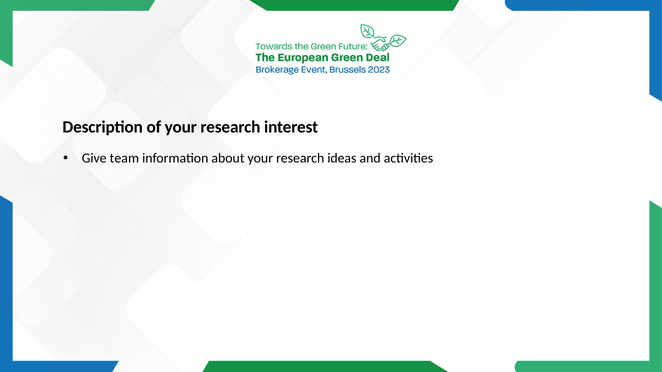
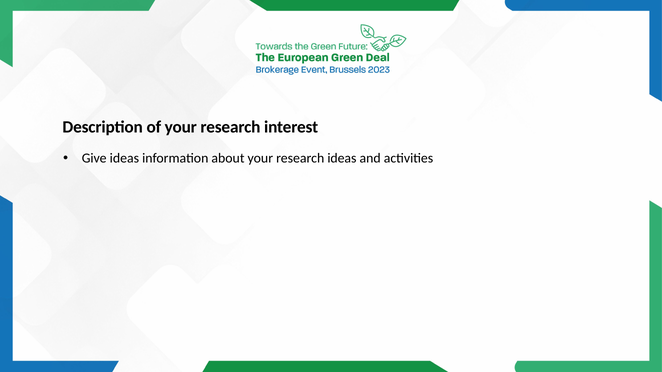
Give team: team -> ideas (124, 158)
